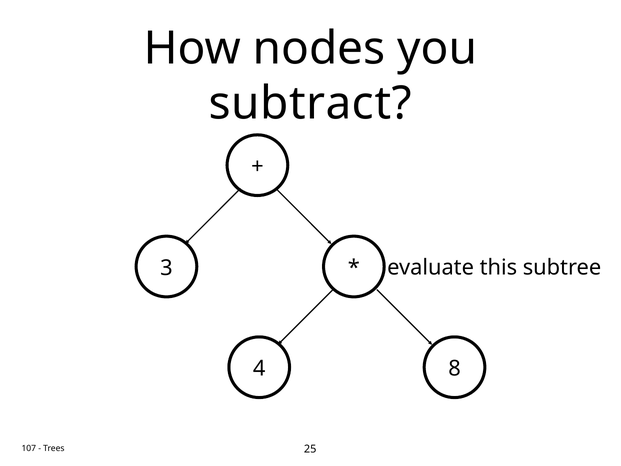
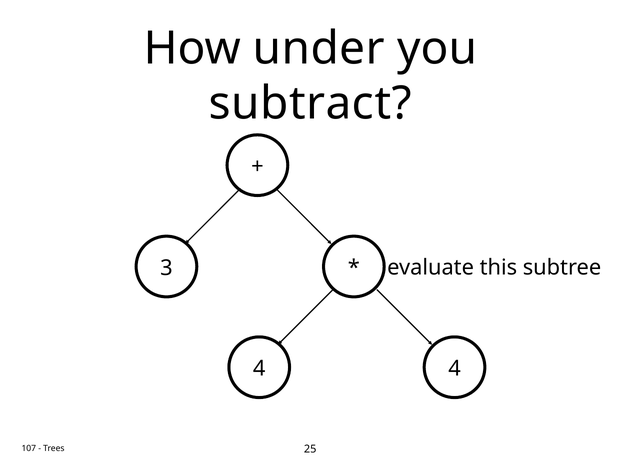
nodes: nodes -> under (319, 48)
4 8: 8 -> 4 (455, 369)
